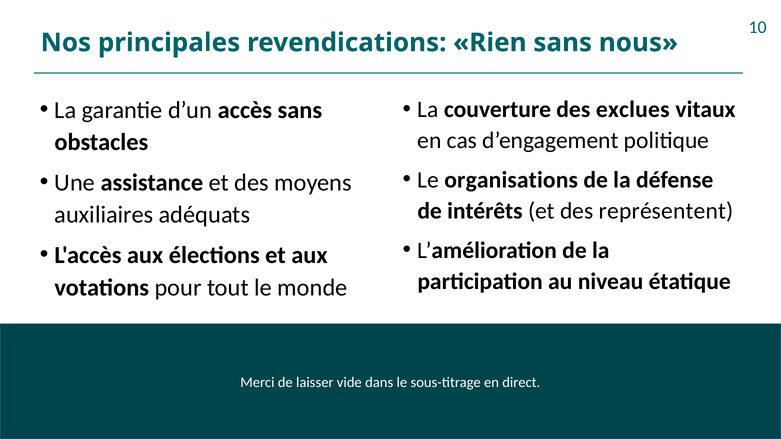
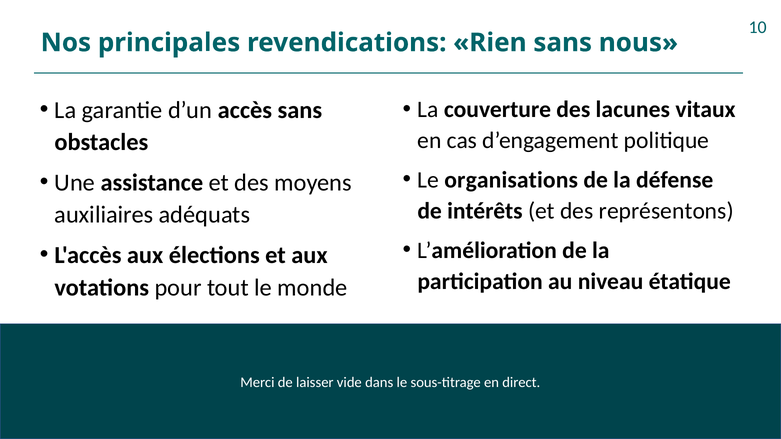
exclues: exclues -> lacunes (633, 110)
représentent: représentent -> représentons (666, 211)
